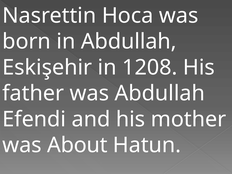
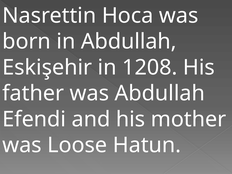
About: About -> Loose (77, 145)
